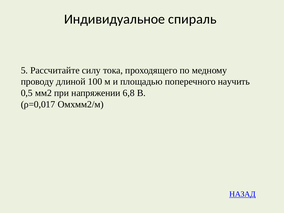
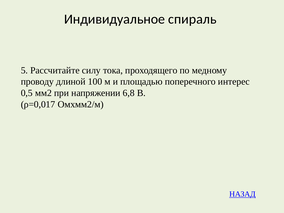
научить: научить -> интерес (234, 82)
